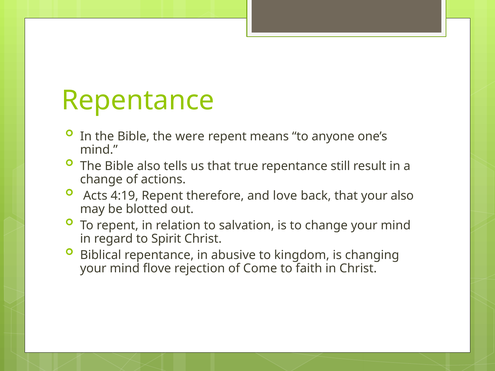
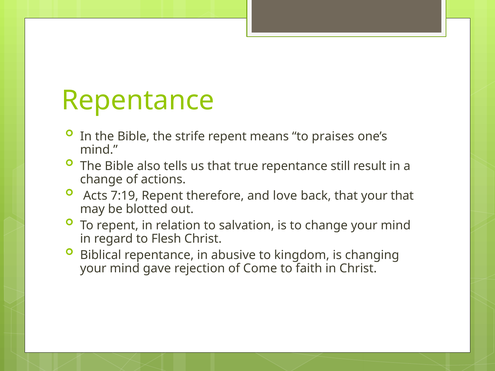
were: were -> strife (190, 137)
anyone: anyone -> praises (333, 137)
4:19: 4:19 -> 7:19 (125, 196)
your also: also -> that (402, 196)
Spirit: Spirit -> Flesh (166, 239)
flove: flove -> gave (157, 269)
